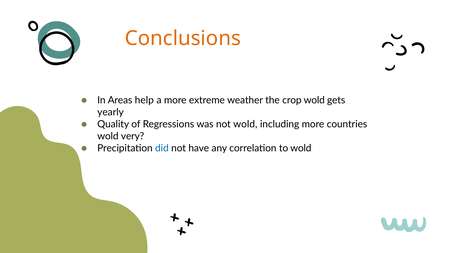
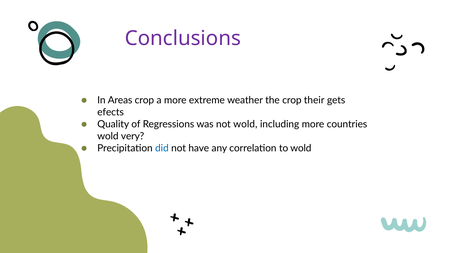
Conclusions colour: orange -> purple (183, 38)
Areas help: help -> crop (144, 100)
crop wold: wold -> their (314, 100)
yearly: yearly -> efects (111, 112)
